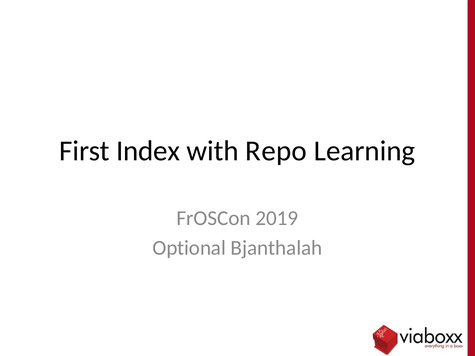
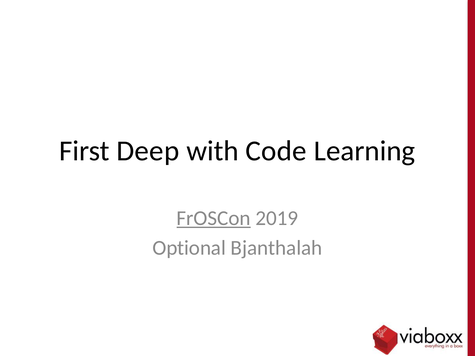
Index: Index -> Deep (148, 151)
Repo: Repo -> Code (276, 151)
FrOSCon underline: none -> present (214, 218)
